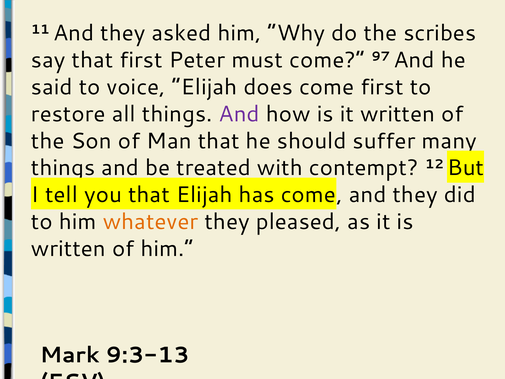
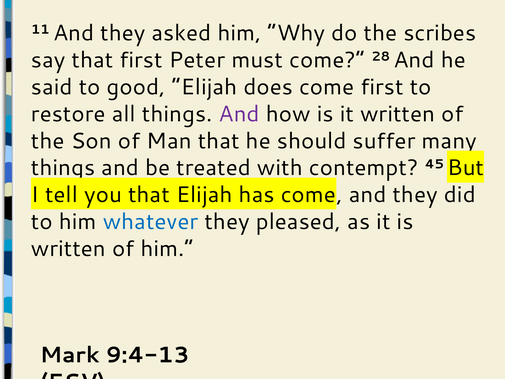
97: 97 -> 28 (381, 56)
voice: voice -> good (136, 87)
12: 12 -> 45 (434, 164)
whatever colour: orange -> blue (151, 222)
9:3-13: 9:3-13 -> 9:4-13 (148, 355)
